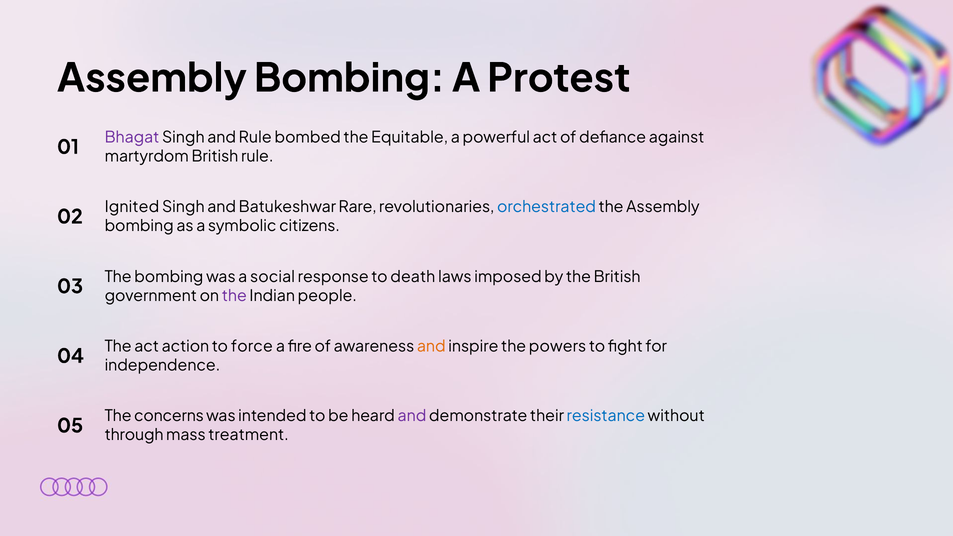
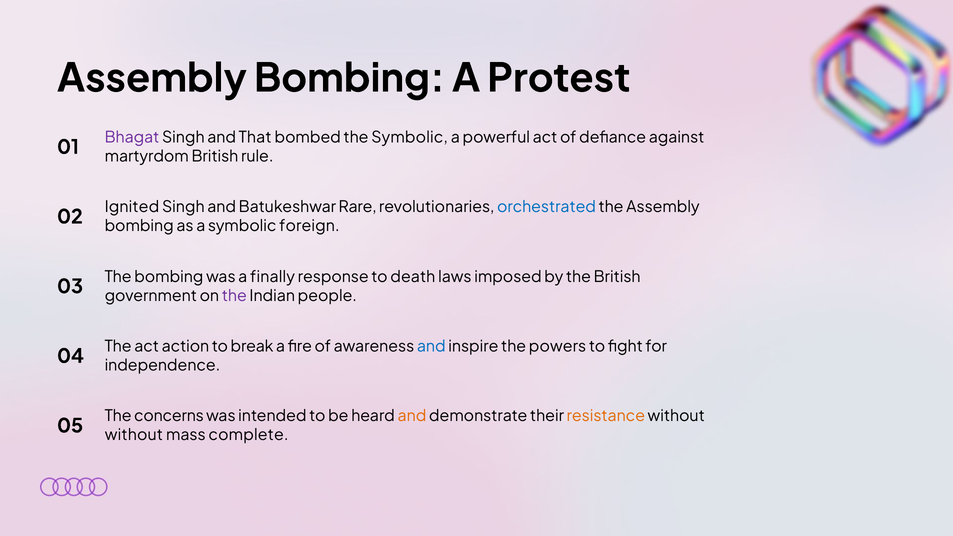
and Rule: Rule -> That (255, 137)
the Equitable: Equitable -> Symbolic (410, 137)
citizens: citizens -> foreign (309, 226)
social: social -> finally (272, 277)
force: force -> break (252, 347)
and colour: orange -> blue (431, 347)
and colour: purple -> orange (412, 416)
resistance colour: blue -> orange (606, 416)
through: through -> without (134, 435)
treatment: treatment -> complete (248, 435)
